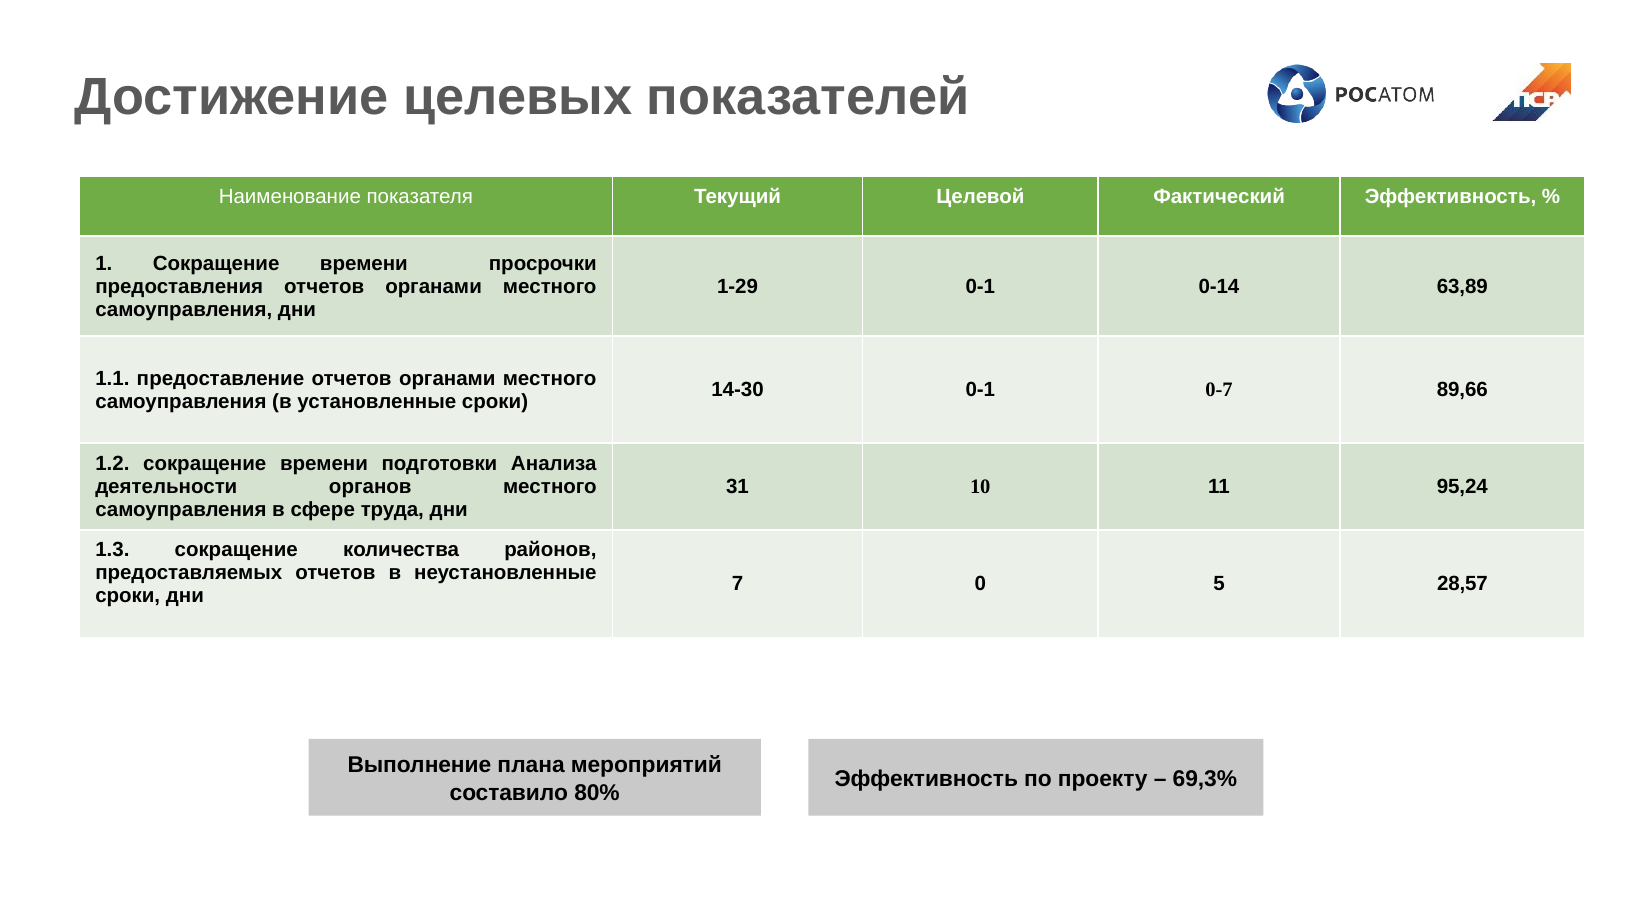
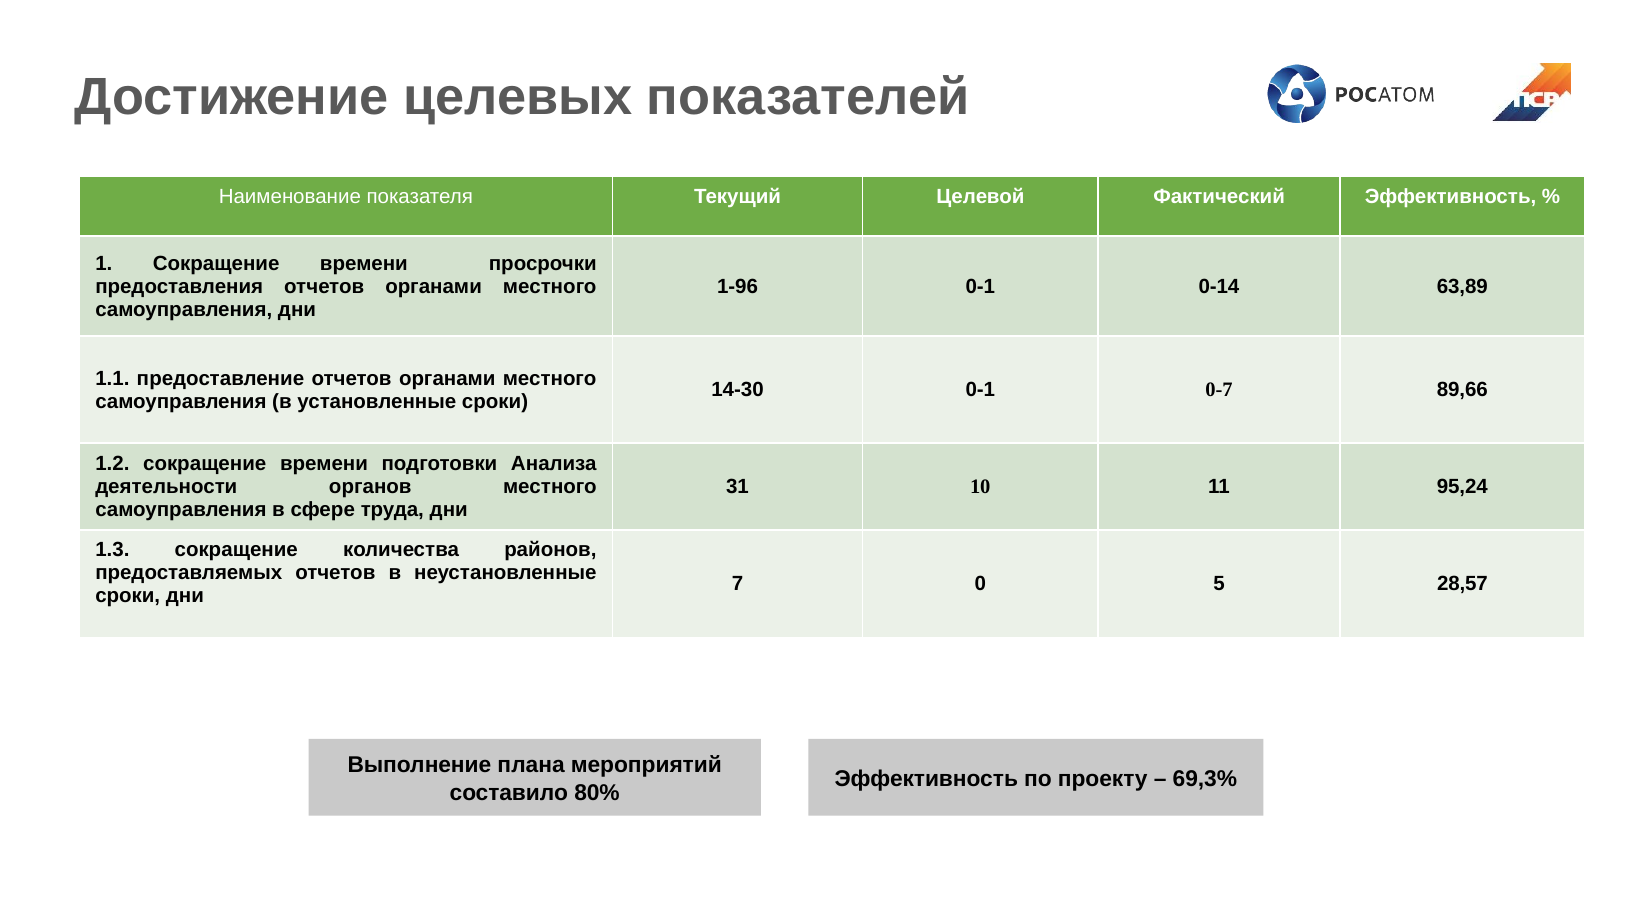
1-29: 1-29 -> 1-96 (738, 287)
